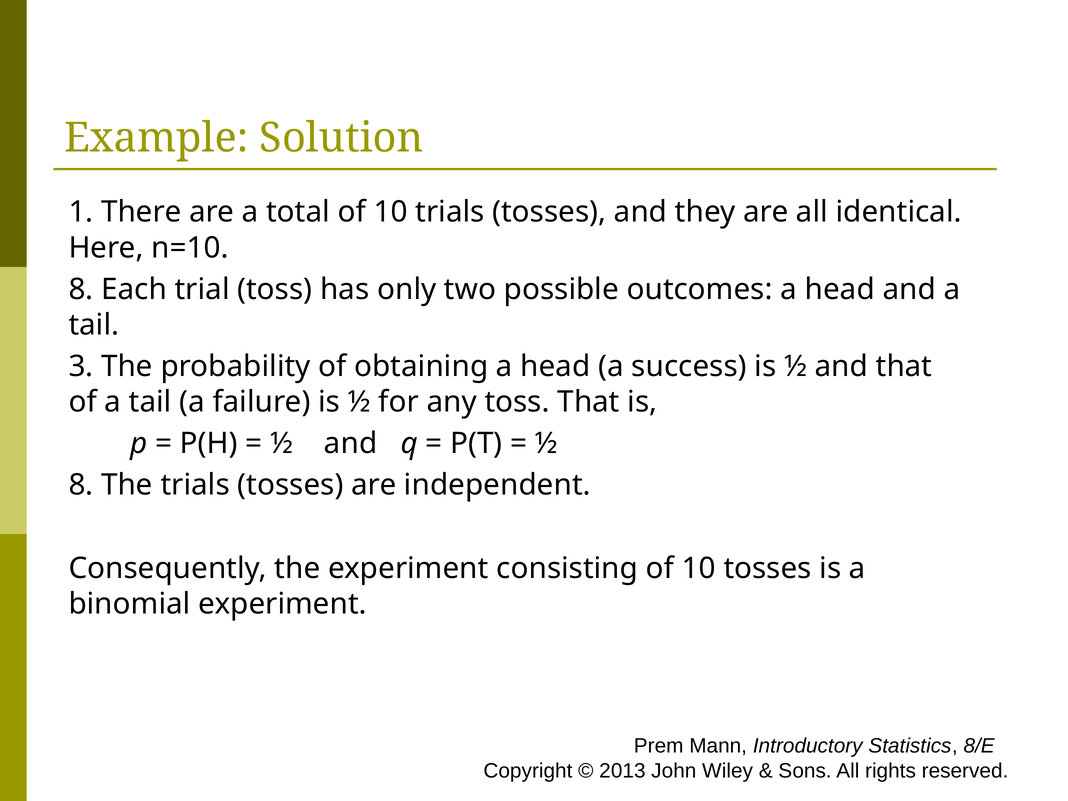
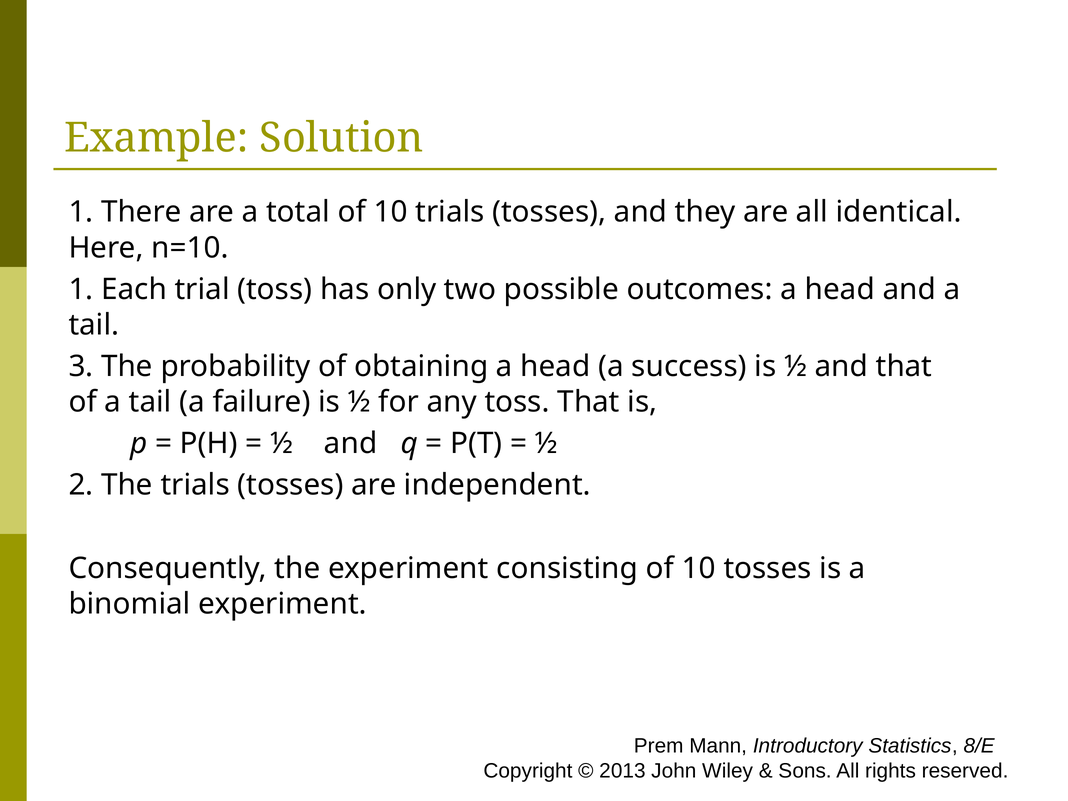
8: 8 -> 1 (81, 289)
8: 8 -> 2 (81, 485)
